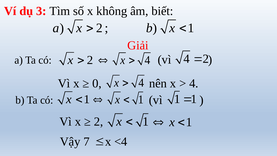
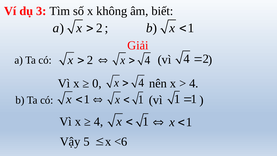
2: 2 -> 4 (98, 121)
7: 7 -> 5 (87, 142)
<4: <4 -> <6 (121, 142)
